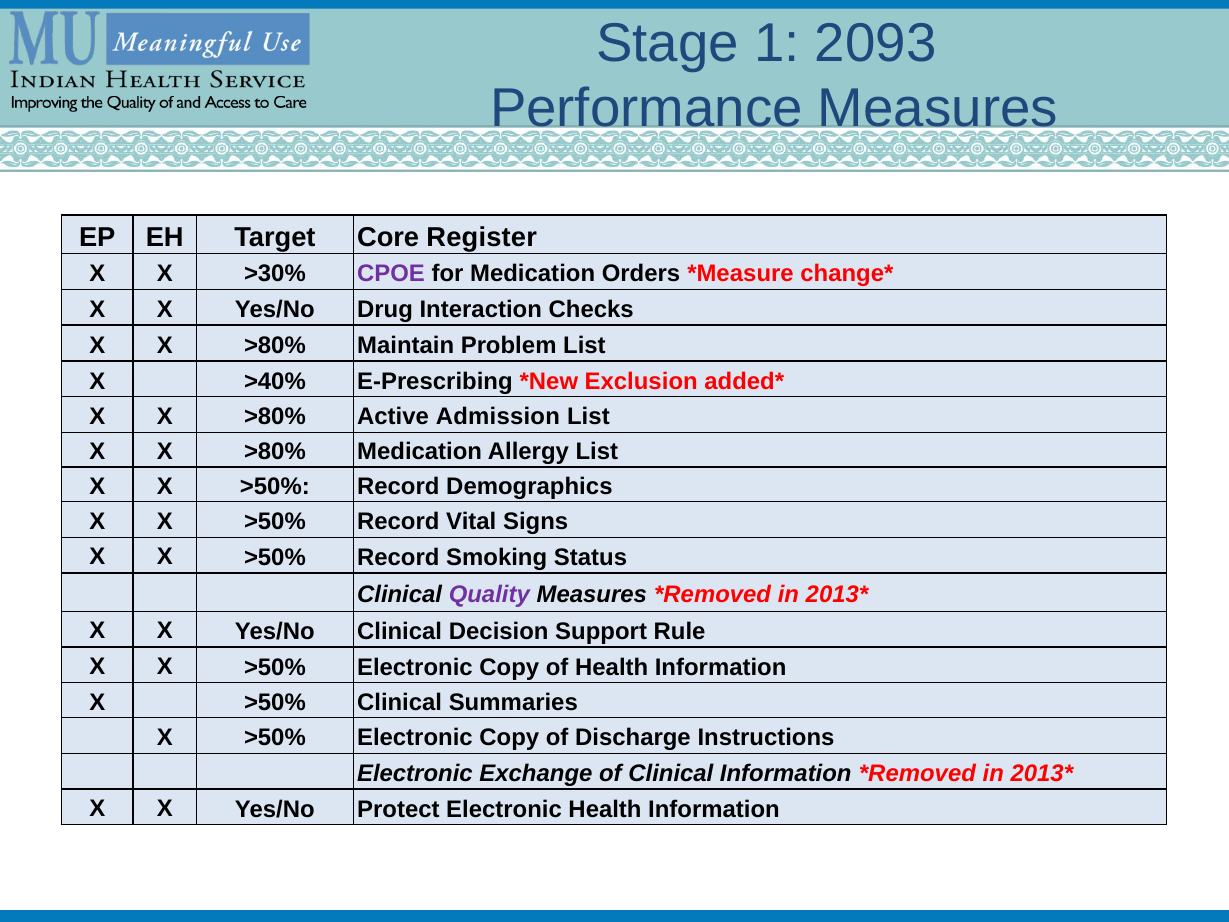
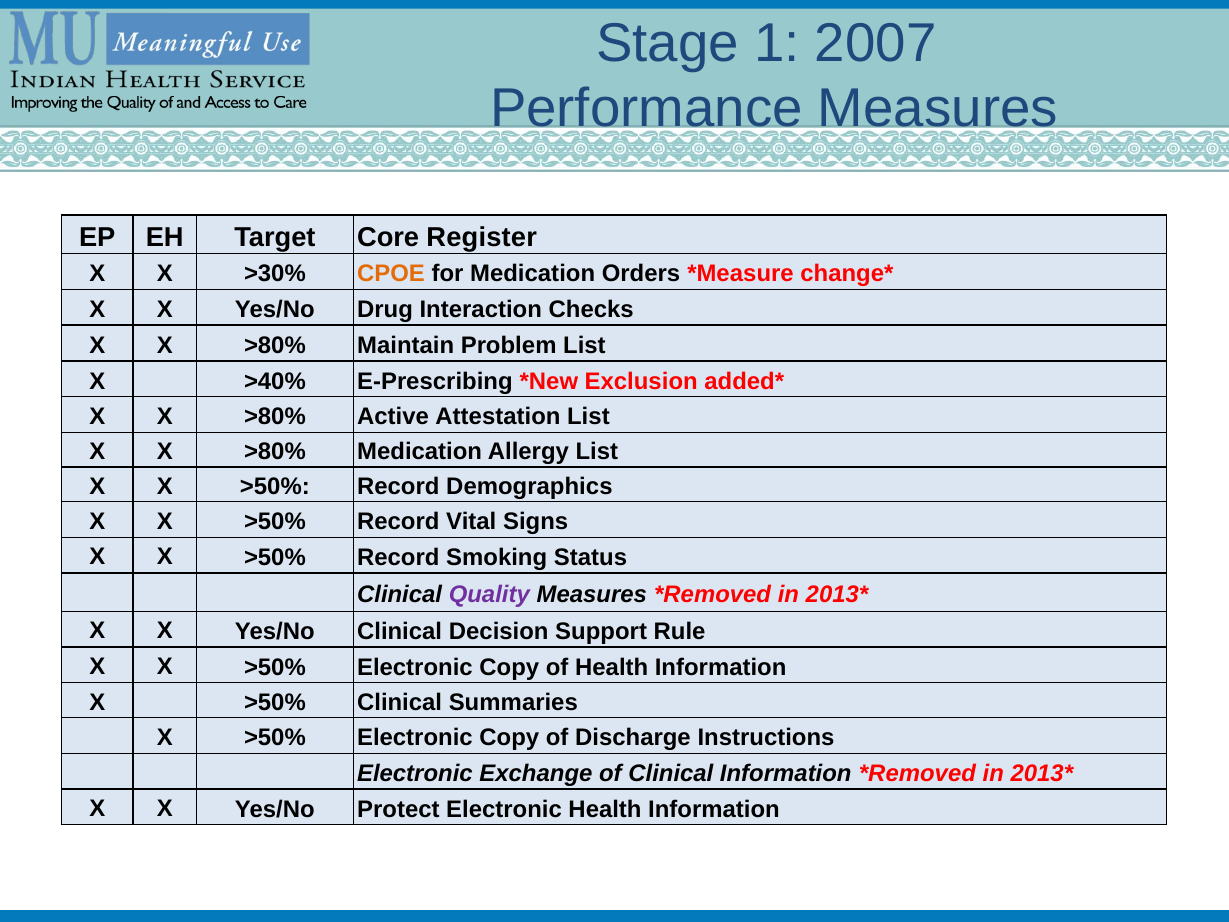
2093: 2093 -> 2007 (876, 43)
CPOE colour: purple -> orange (391, 274)
Admission: Admission -> Attestation (498, 417)
